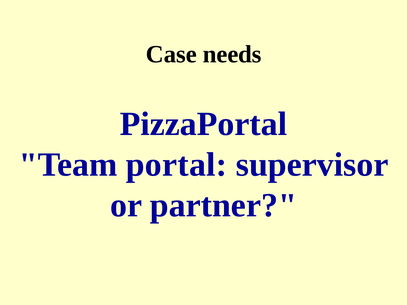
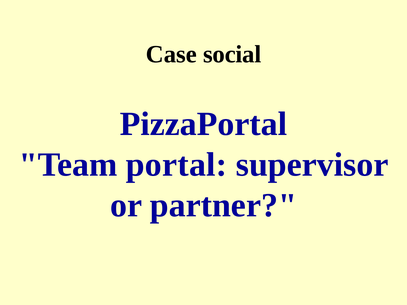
needs: needs -> social (232, 54)
